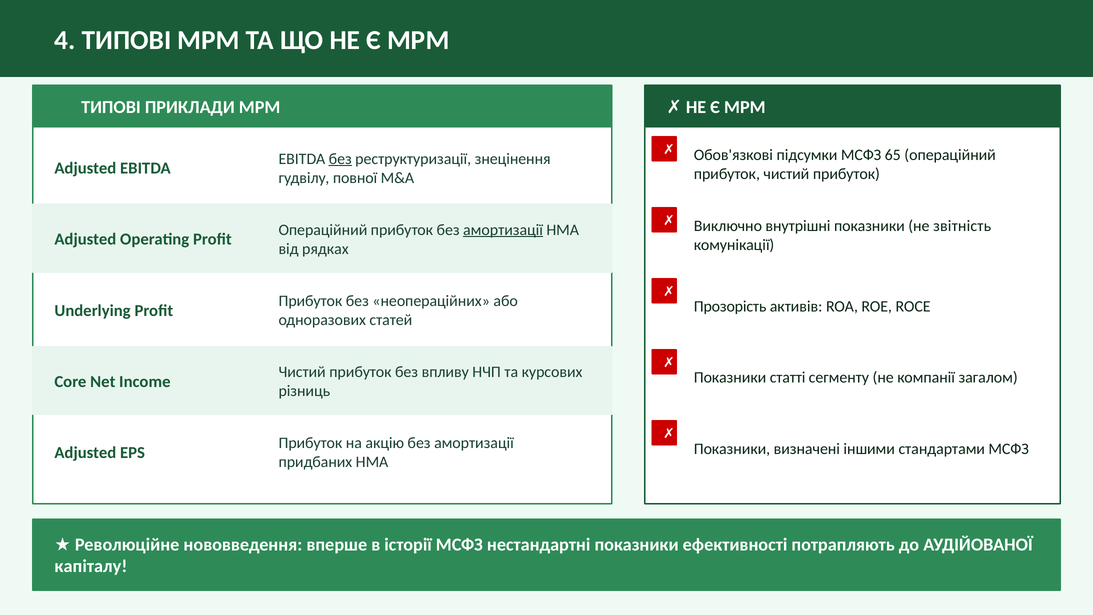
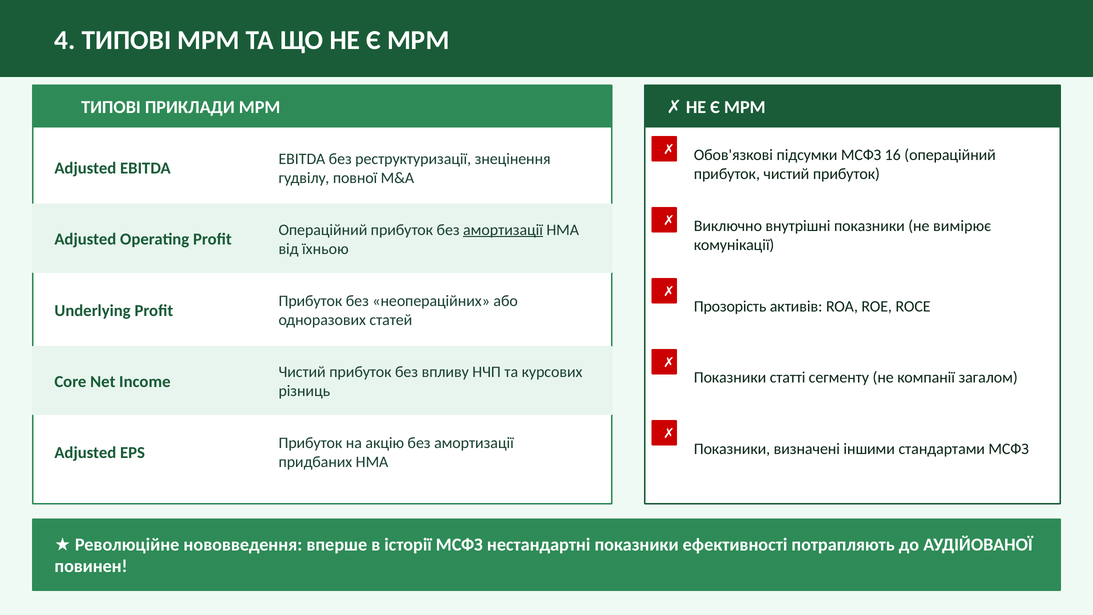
65: 65 -> 16 (893, 155)
без underline: present -> none (340, 159)
звітність: звітність -> вимірює (962, 226)
рядках: рядках -> їхньою (325, 249)
капіталу: капіталу -> повинен (91, 566)
